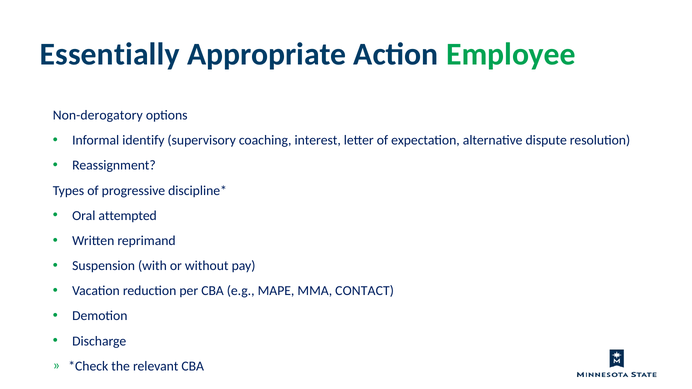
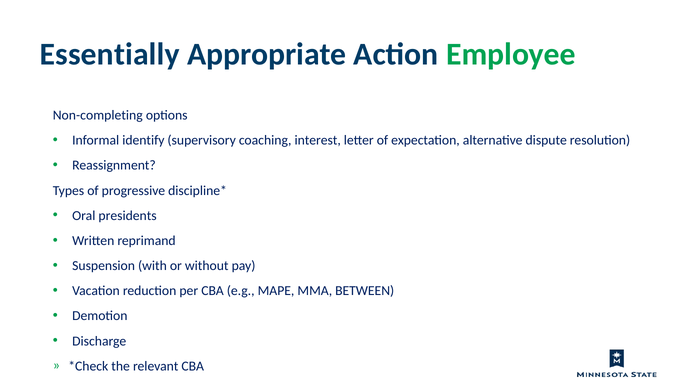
Non-derogatory: Non-derogatory -> Non-completing (98, 115)
attempted: attempted -> presidents (128, 216)
CONTACT: CONTACT -> BETWEEN (365, 291)
